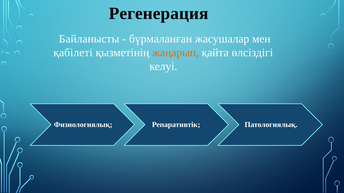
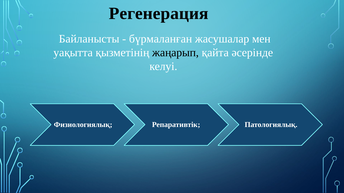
қабілеті: қабілеті -> уақытта (73, 53)
жаңарып colour: orange -> black (175, 53)
өлсіздігі: өлсіздігі -> әсерінде (252, 53)
